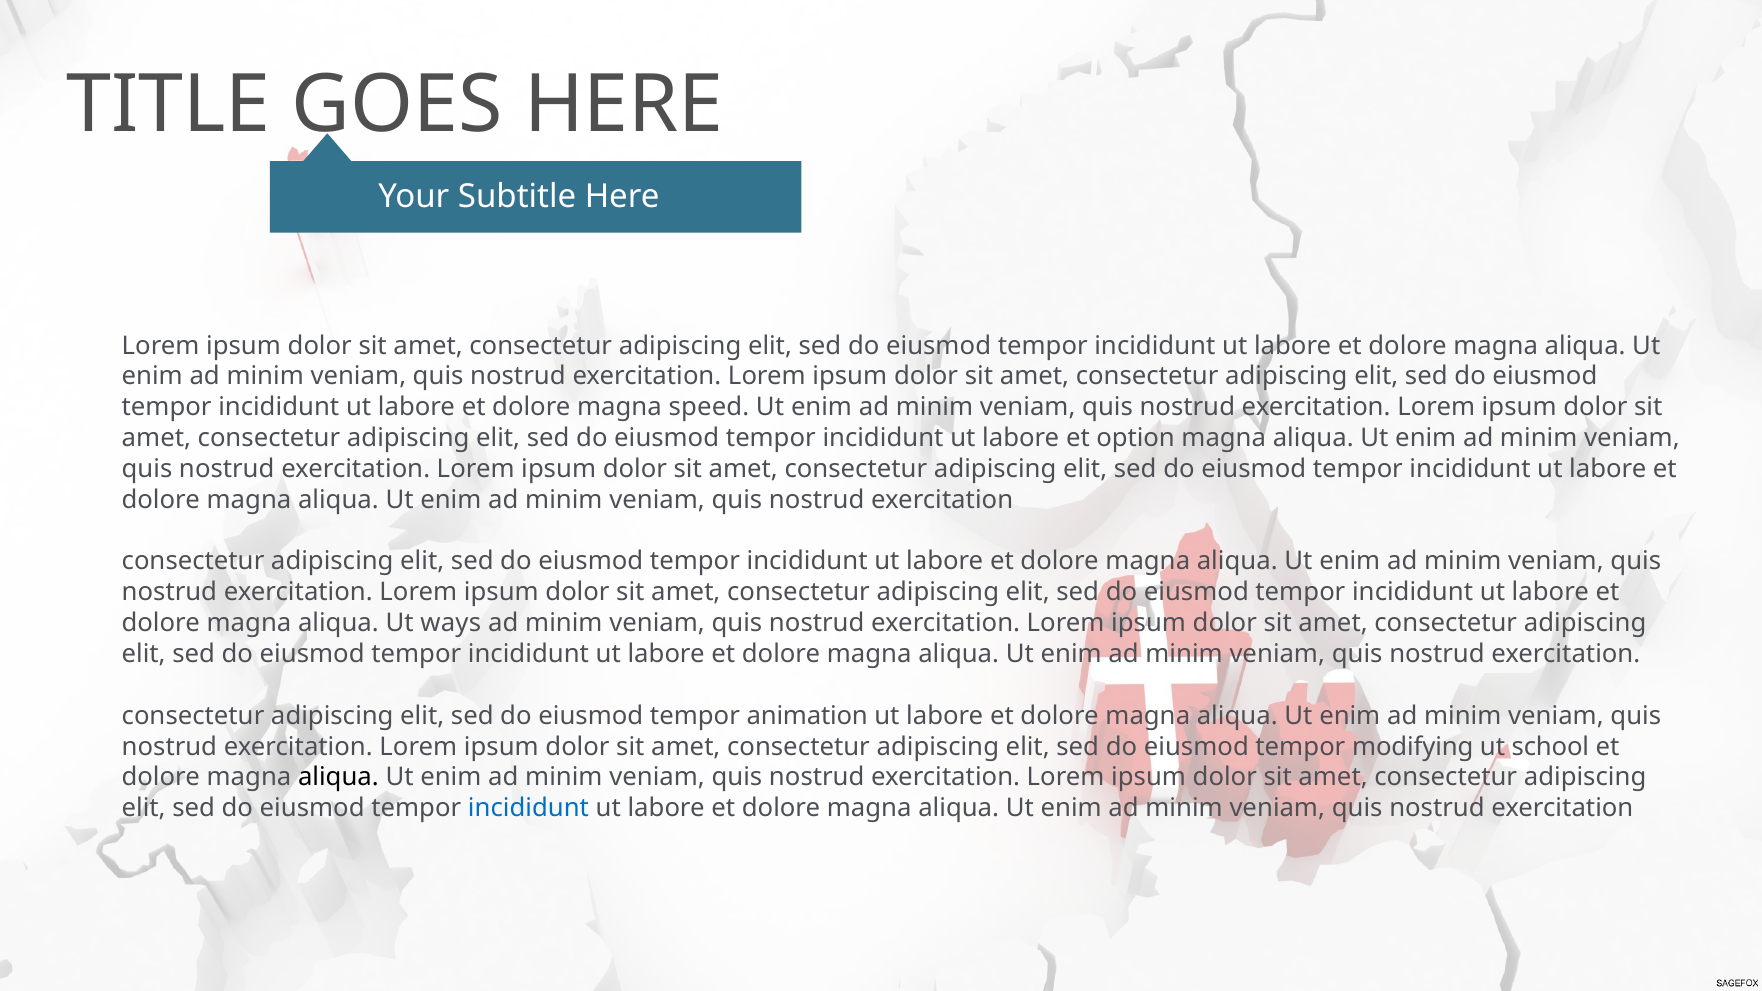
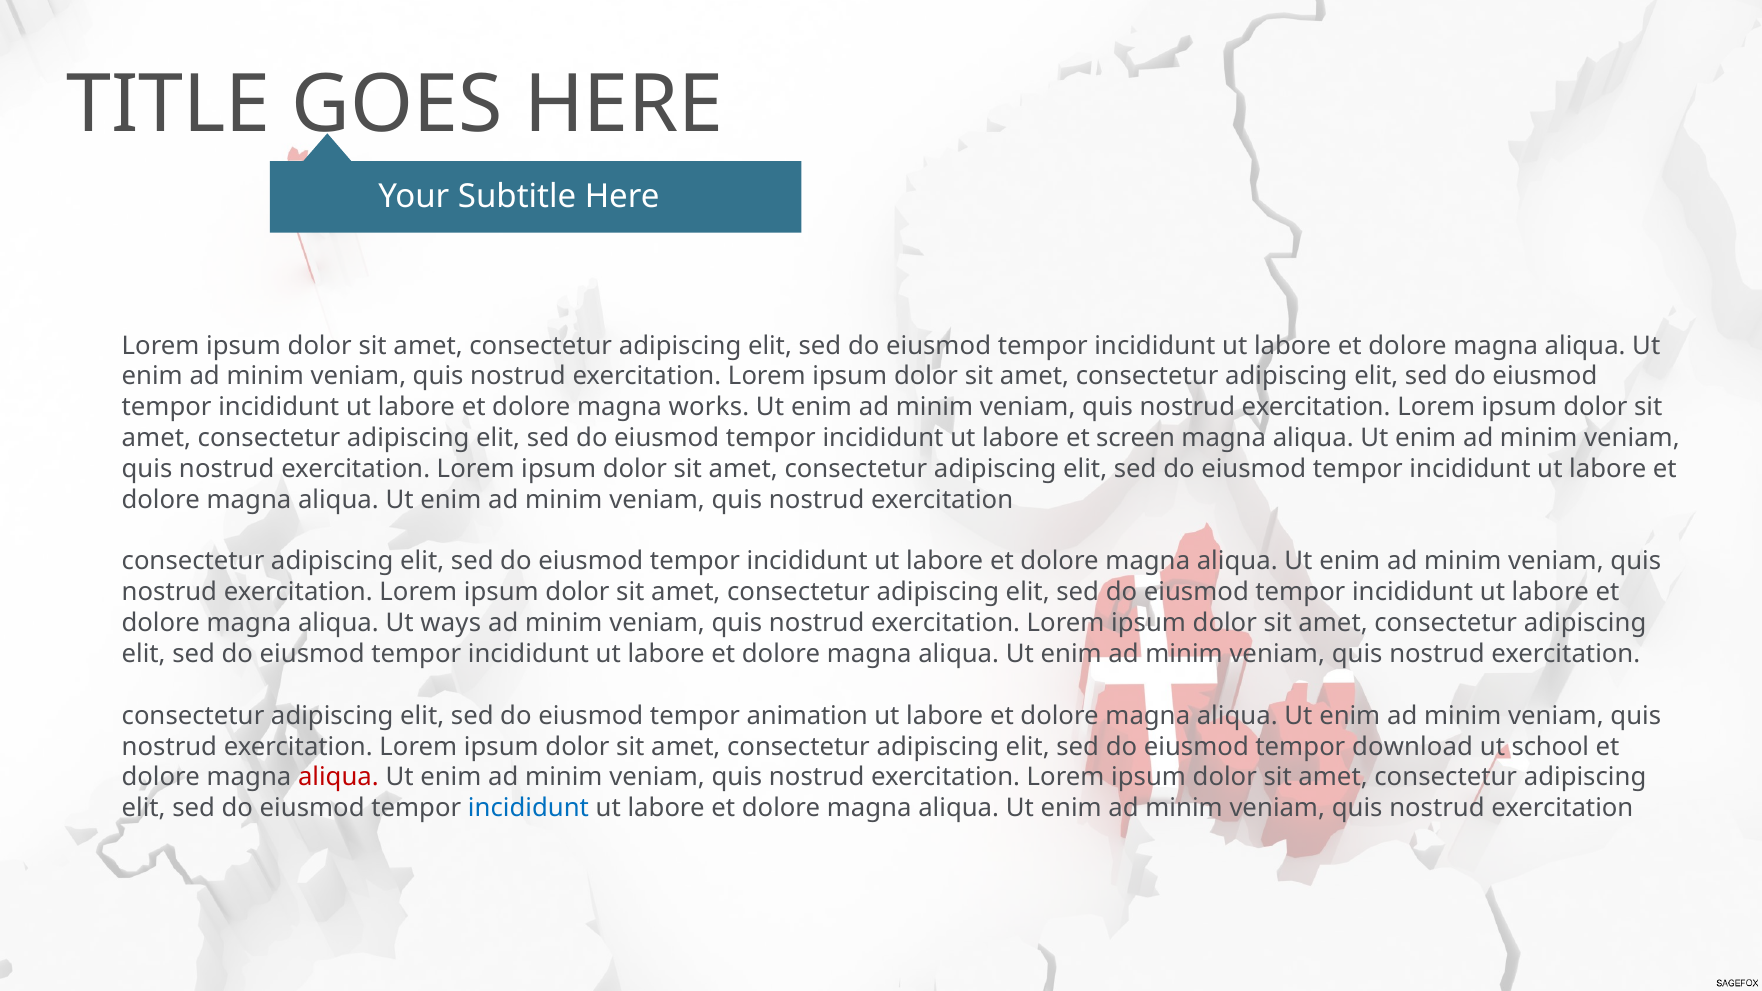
speed: speed -> works (709, 407)
option: option -> screen (1136, 438)
modifying: modifying -> download (1413, 747)
aliqua colour: black -> red (338, 777)
